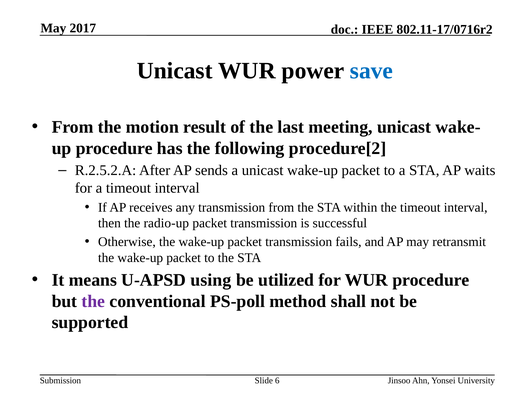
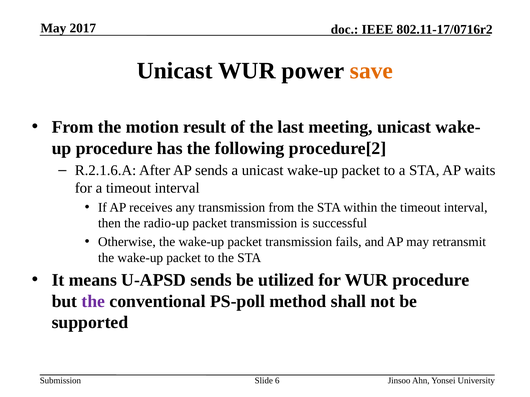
save colour: blue -> orange (371, 71)
R.2.5.2.A: R.2.5.2.A -> R.2.1.6.A (106, 171)
U-APSD using: using -> sends (211, 280)
